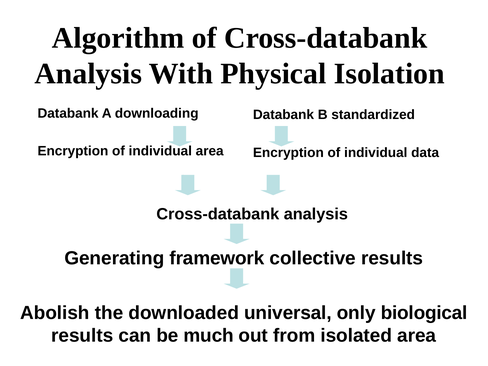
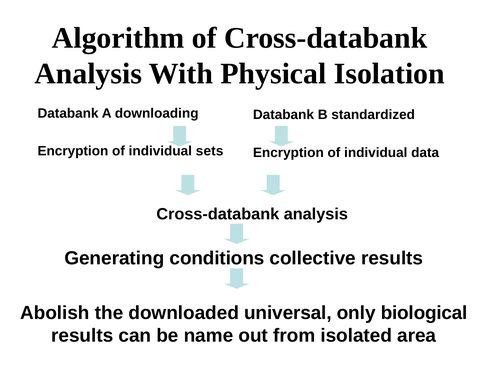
individual area: area -> sets (210, 151)
framework: framework -> conditions (217, 258)
much: much -> name (209, 336)
